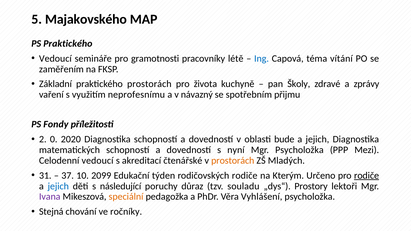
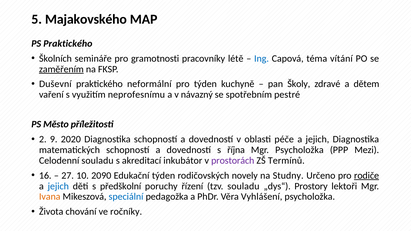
Vedoucí: Vedoucí -> Školních (55, 59)
zaměřením underline: none -> present (61, 69)
Základní: Základní -> Duševní (55, 84)
praktického prostorách: prostorách -> neformální (149, 84)
pro života: života -> týden (205, 84)
zprávy: zprávy -> dětem (366, 84)
přijmu: přijmu -> pestré (287, 95)
Fondy: Fondy -> Město (56, 125)
0: 0 -> 9 (54, 139)
bude: bude -> péče (284, 139)
nyní: nyní -> října (236, 150)
Celodenní vedoucí: vedoucí -> souladu (98, 161)
čtenářské: čtenářské -> inkubátor (183, 161)
prostorách colour: orange -> purple (233, 161)
Mladých: Mladých -> Termínů (286, 161)
31: 31 -> 16 (45, 176)
37: 37 -> 27 (68, 176)
2099: 2099 -> 2090 (101, 176)
rodičovských rodiče: rodiče -> novely (245, 176)
Kterým: Kterým -> Studny (288, 176)
následující: následující -> předškolní (121, 186)
důraz: důraz -> řízení (192, 186)
Ivana colour: purple -> orange (50, 197)
speciální colour: orange -> blue (126, 197)
Stejná: Stejná -> Života (51, 212)
